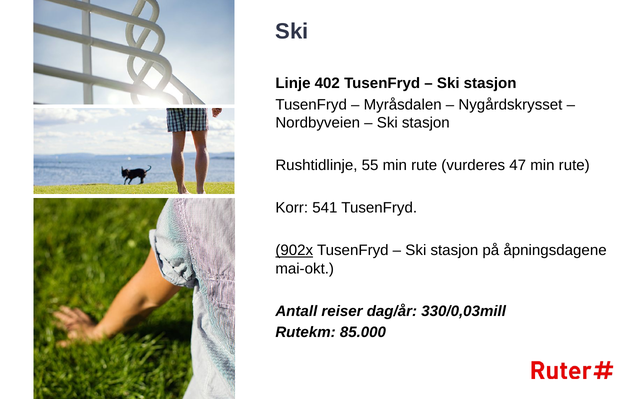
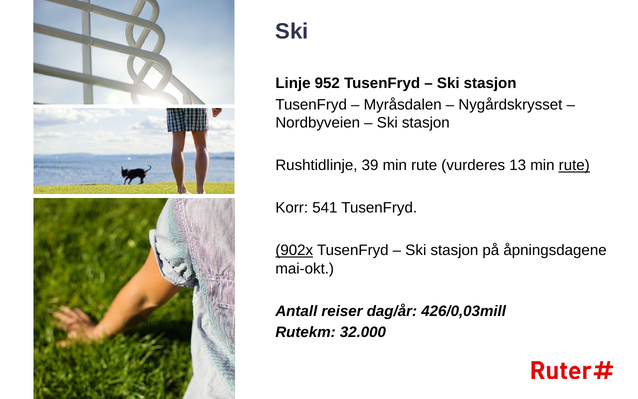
402: 402 -> 952 (327, 83)
55: 55 -> 39 (370, 165)
47: 47 -> 13 (518, 165)
rute underline: none -> present (574, 165)
330/0,03mill: 330/0,03mill -> 426/0,03mill (464, 311)
85.000: 85.000 -> 32.000 (363, 332)
